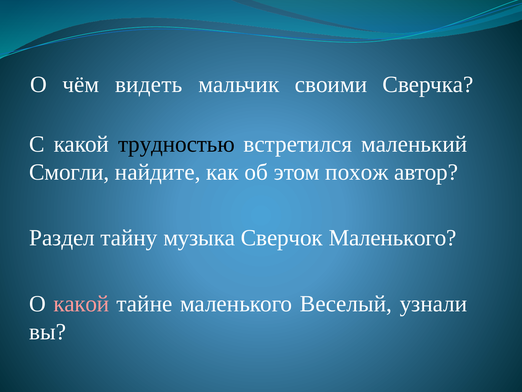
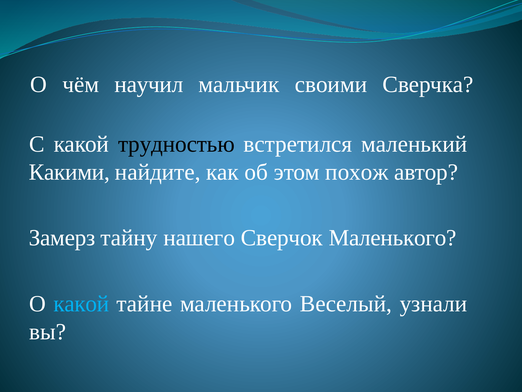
видеть: видеть -> научил (149, 84)
Смогли: Смогли -> Какими (69, 172)
Раздел: Раздел -> Замерз (62, 238)
музыка: музыка -> нашего (199, 238)
какой colour: pink -> light blue (81, 304)
